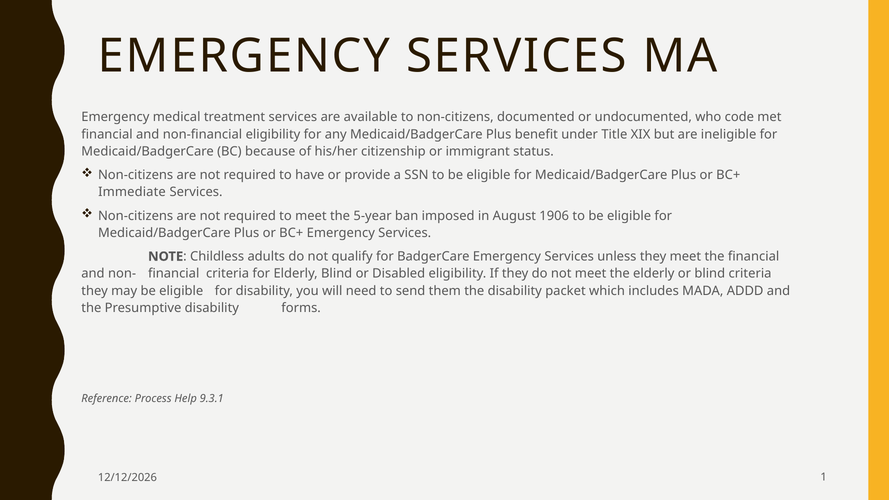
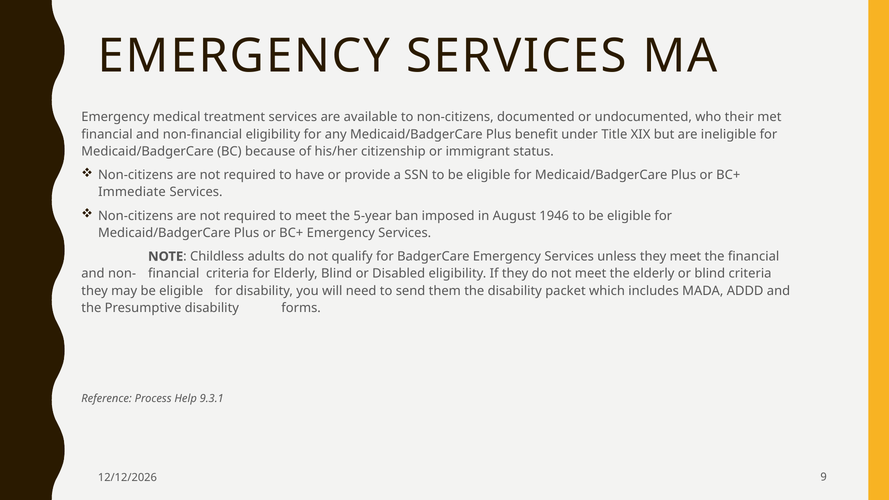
code: code -> their (739, 117)
1906: 1906 -> 1946 (554, 216)
1: 1 -> 9 (824, 477)
